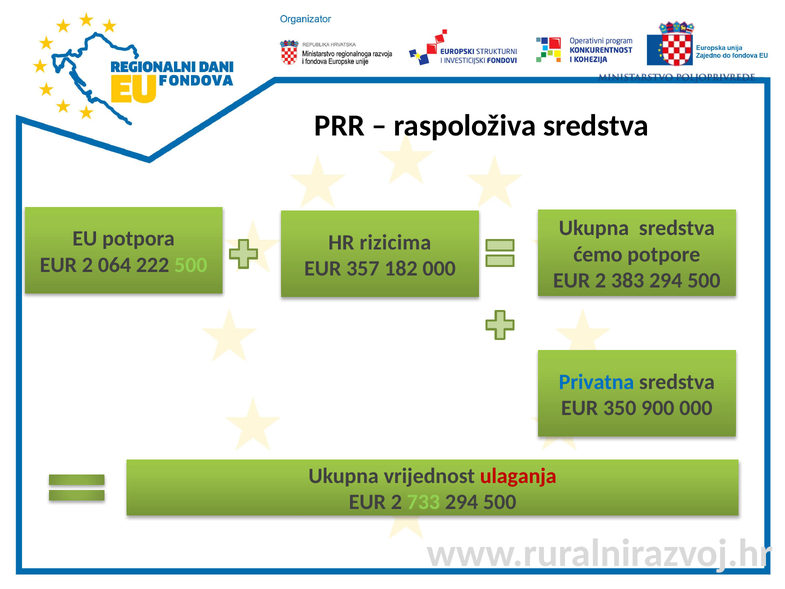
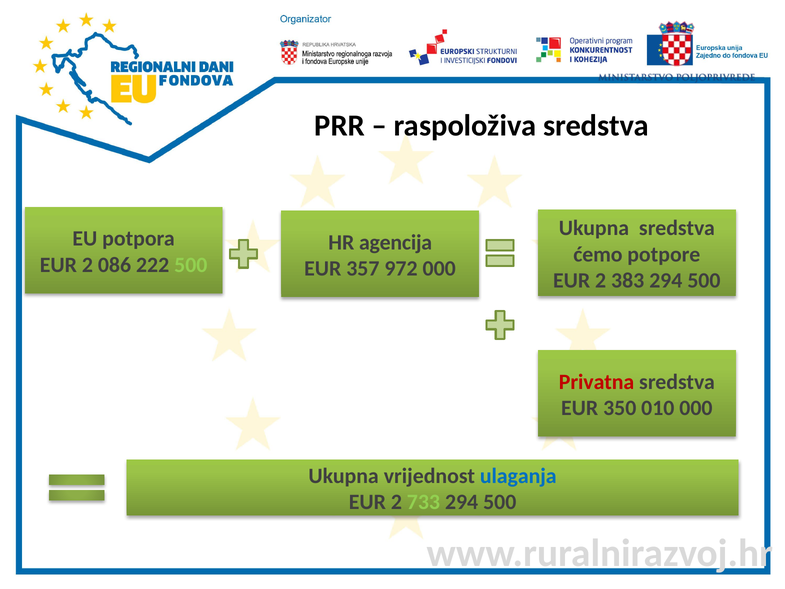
rizicima: rizicima -> agencija (396, 242)
064: 064 -> 086 (114, 265)
182: 182 -> 972 (401, 268)
Privatna colour: blue -> red (597, 382)
900: 900 -> 010 (658, 408)
ulaganja colour: red -> blue (518, 476)
